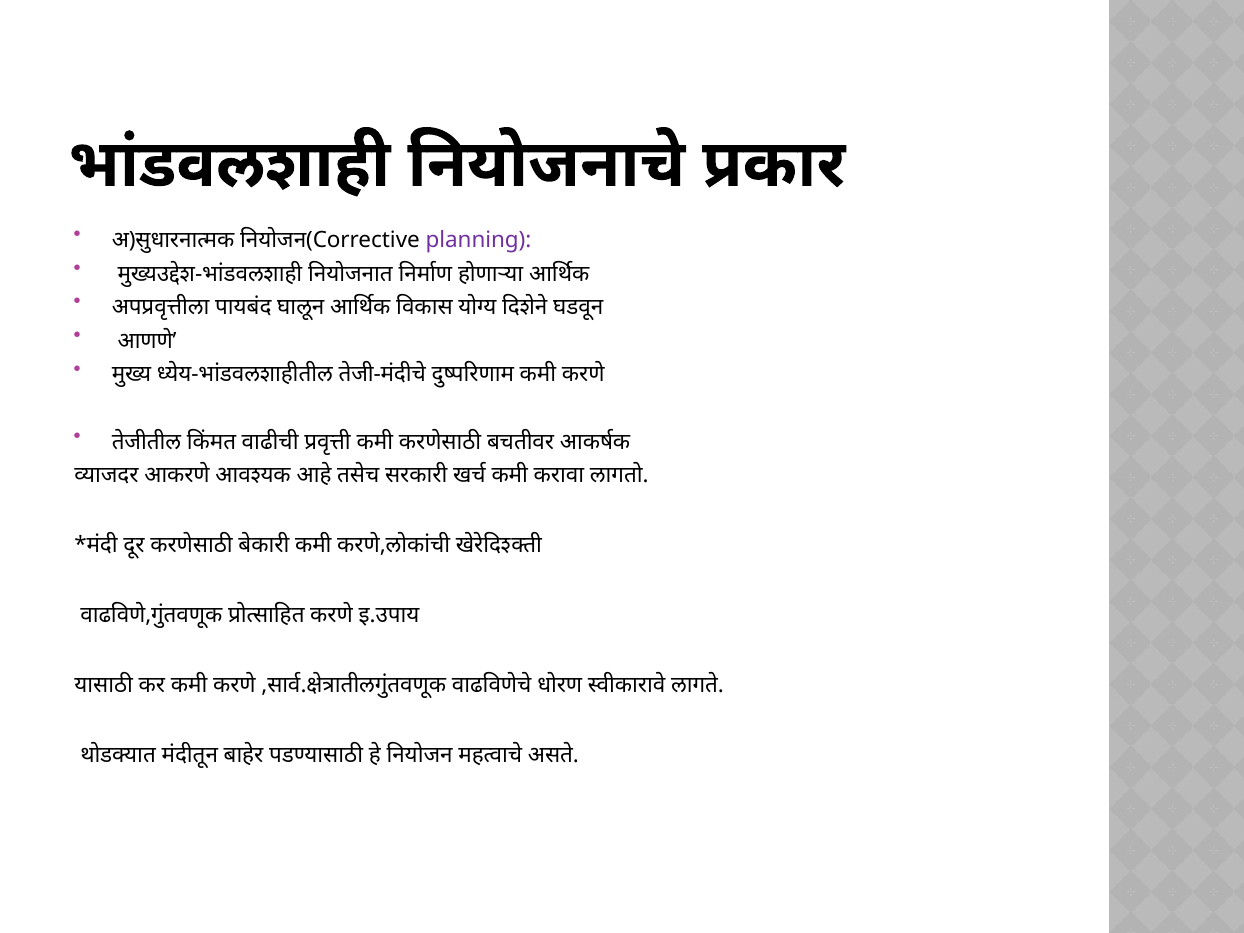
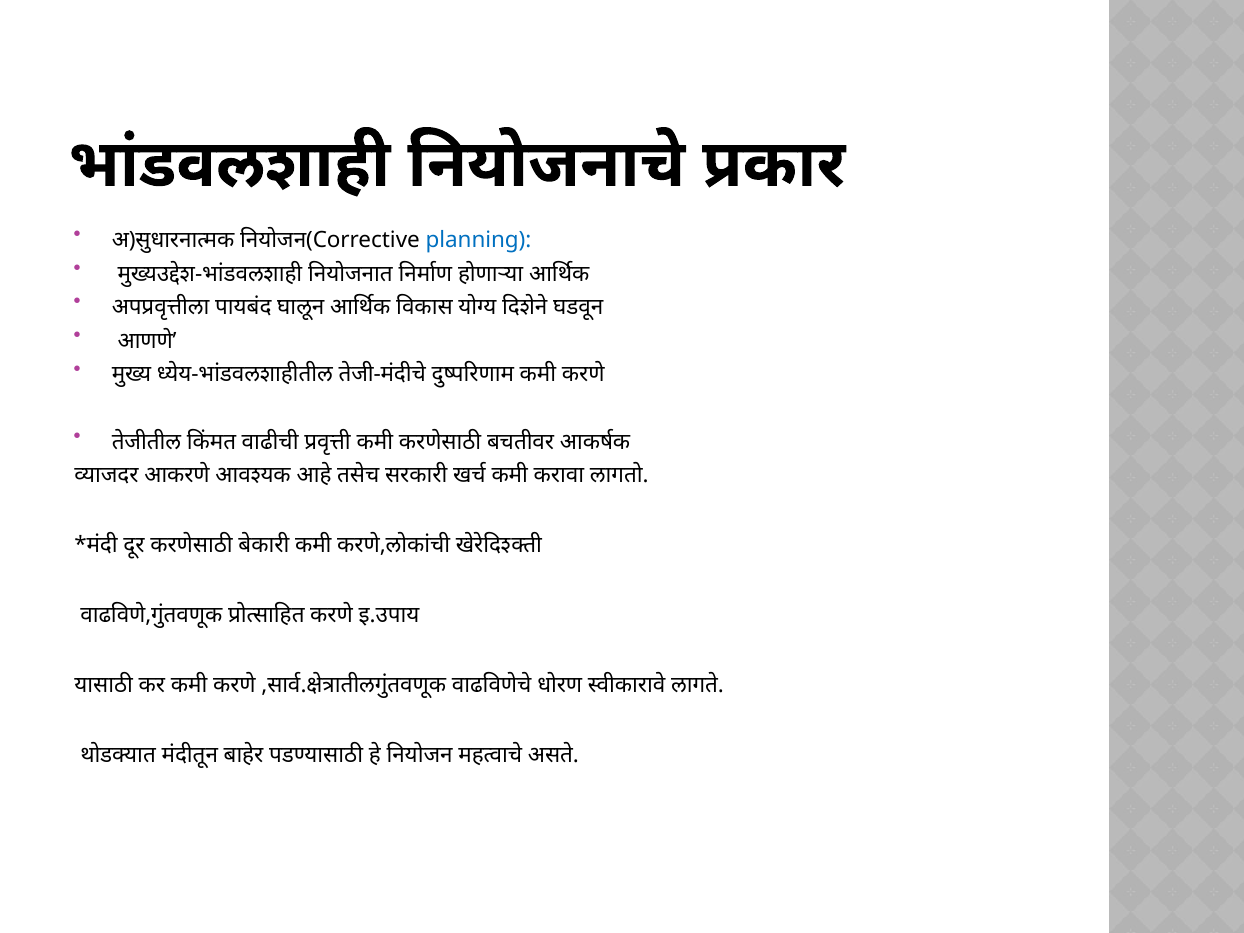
planning colour: purple -> blue (479, 240)
